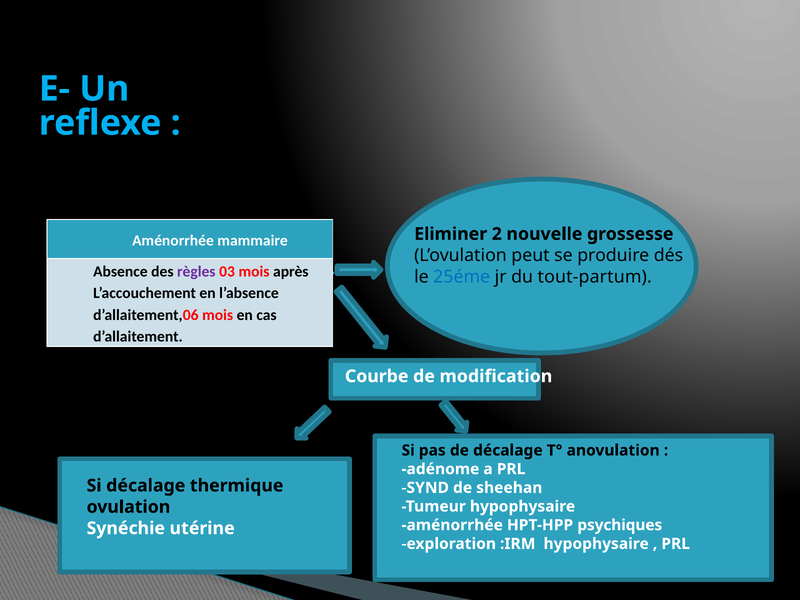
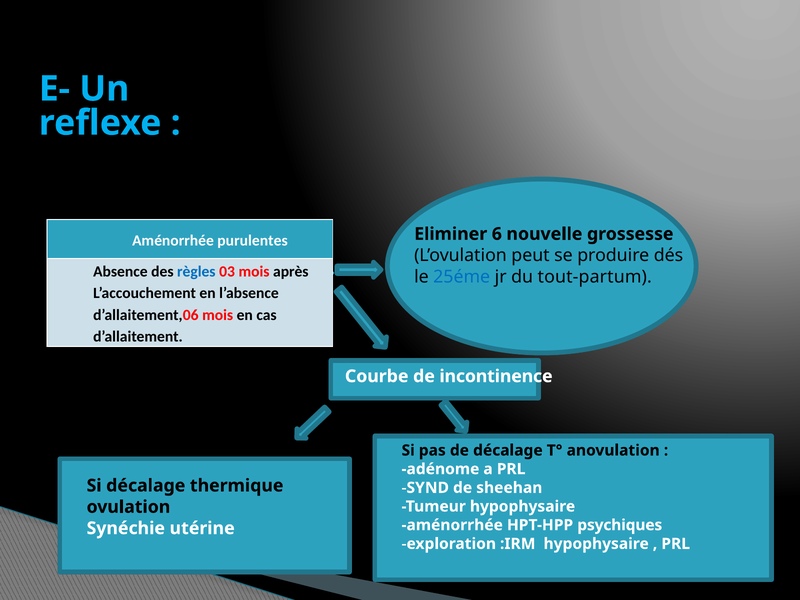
2: 2 -> 6 (497, 234)
mammaire: mammaire -> purulentes (253, 240)
règles colour: purple -> blue (196, 271)
modification: modification -> incontinence (496, 376)
